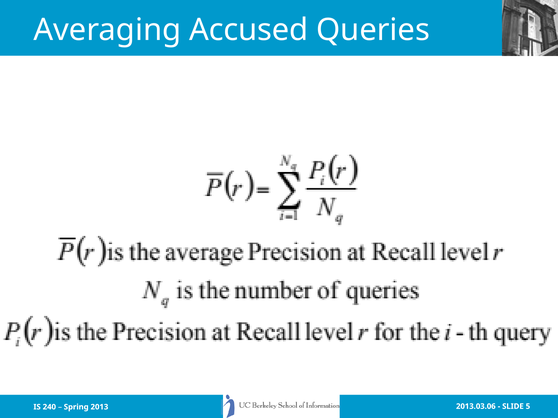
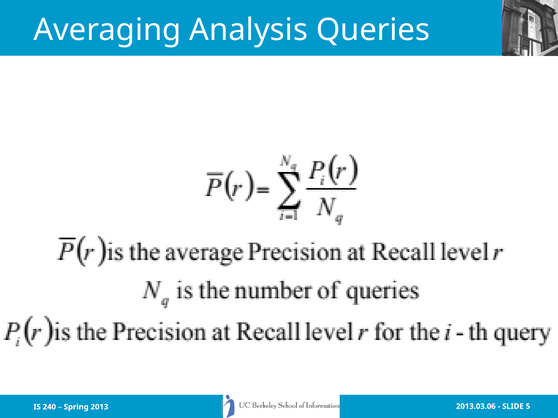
Accused: Accused -> Analysis (249, 30)
